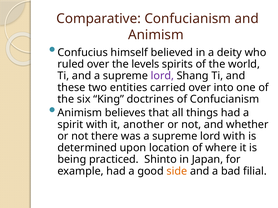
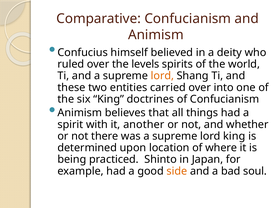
lord colour: purple -> orange (162, 76)
lord with: with -> king (234, 136)
filial: filial -> soul (255, 171)
